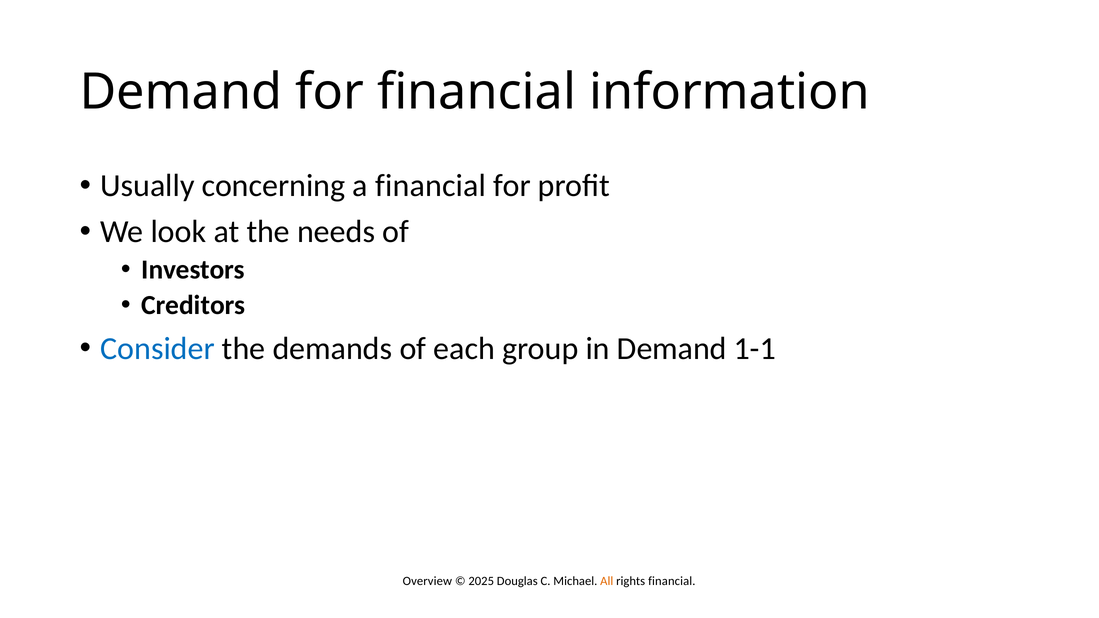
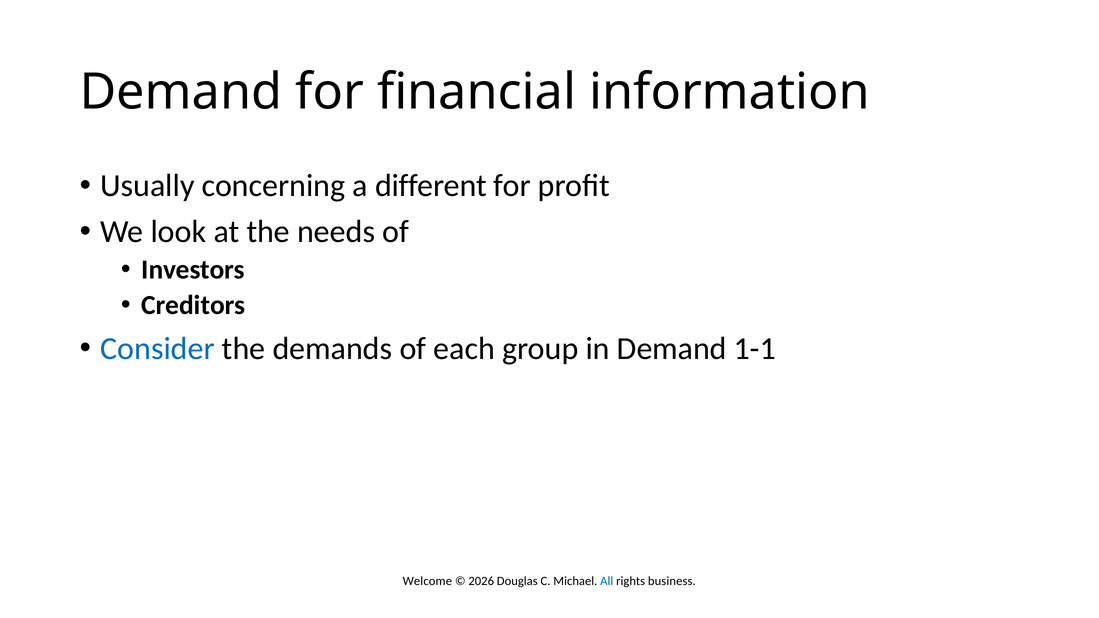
a financial: financial -> different (431, 186)
Overview: Overview -> Welcome (427, 581)
2025: 2025 -> 2026 (481, 581)
All colour: orange -> blue (607, 581)
rights financial: financial -> business (672, 581)
